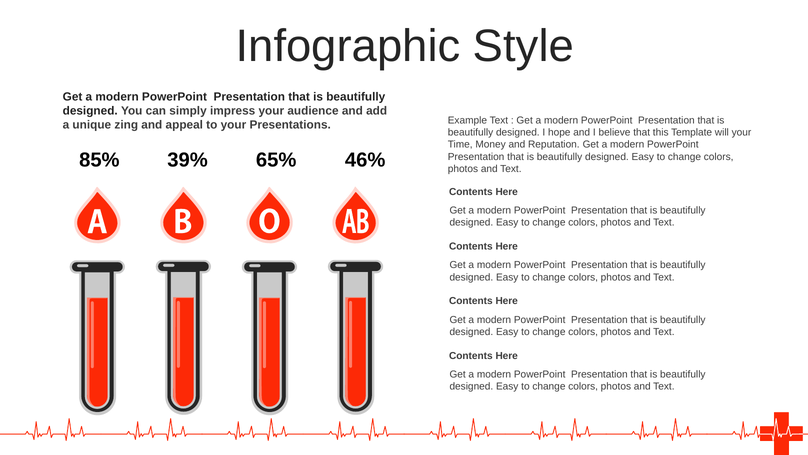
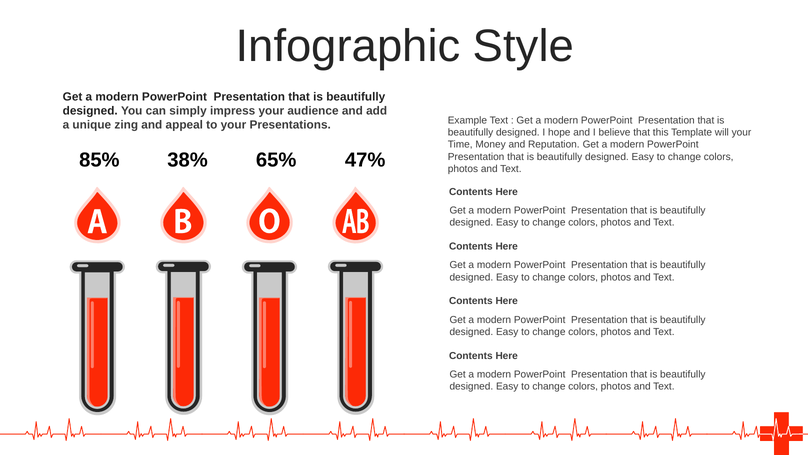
39%: 39% -> 38% (188, 160)
46%: 46% -> 47% (365, 160)
